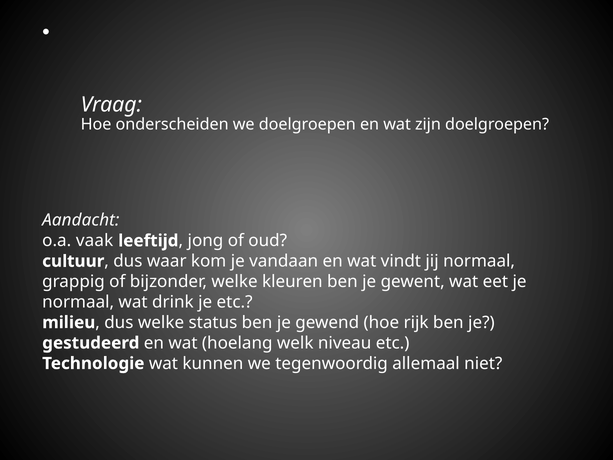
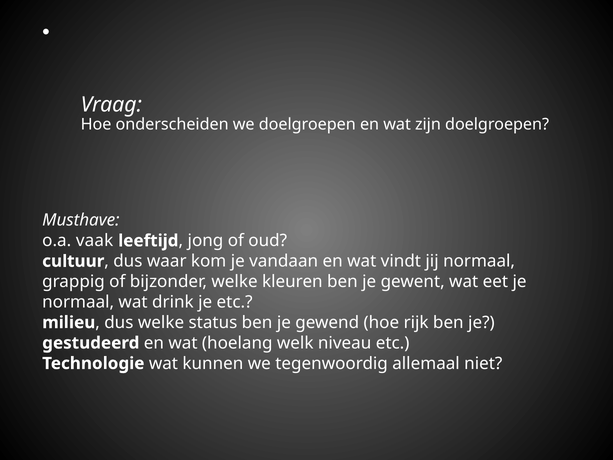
Aandacht: Aandacht -> Musthave (81, 220)
